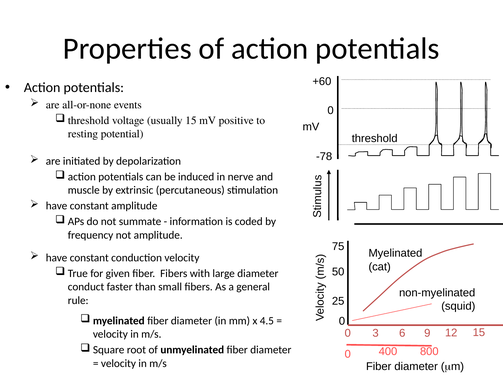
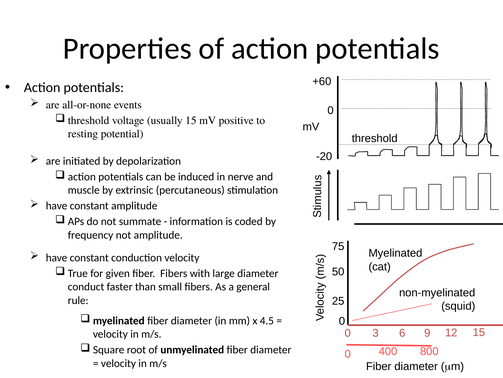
-78: -78 -> -20 (324, 156)
